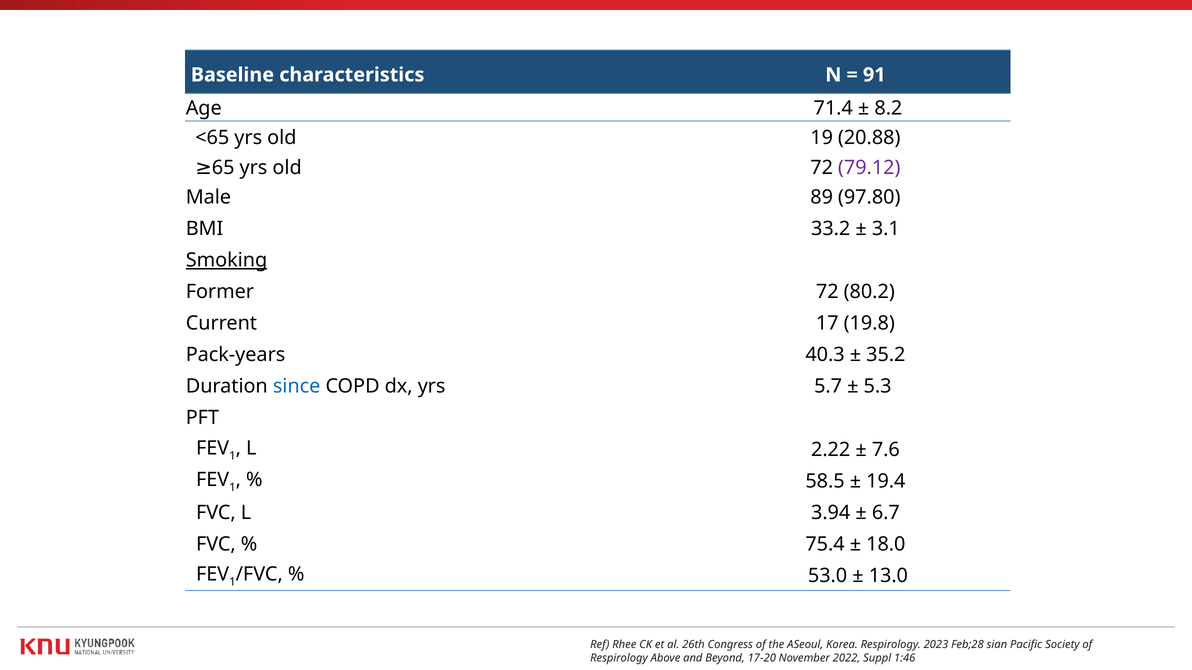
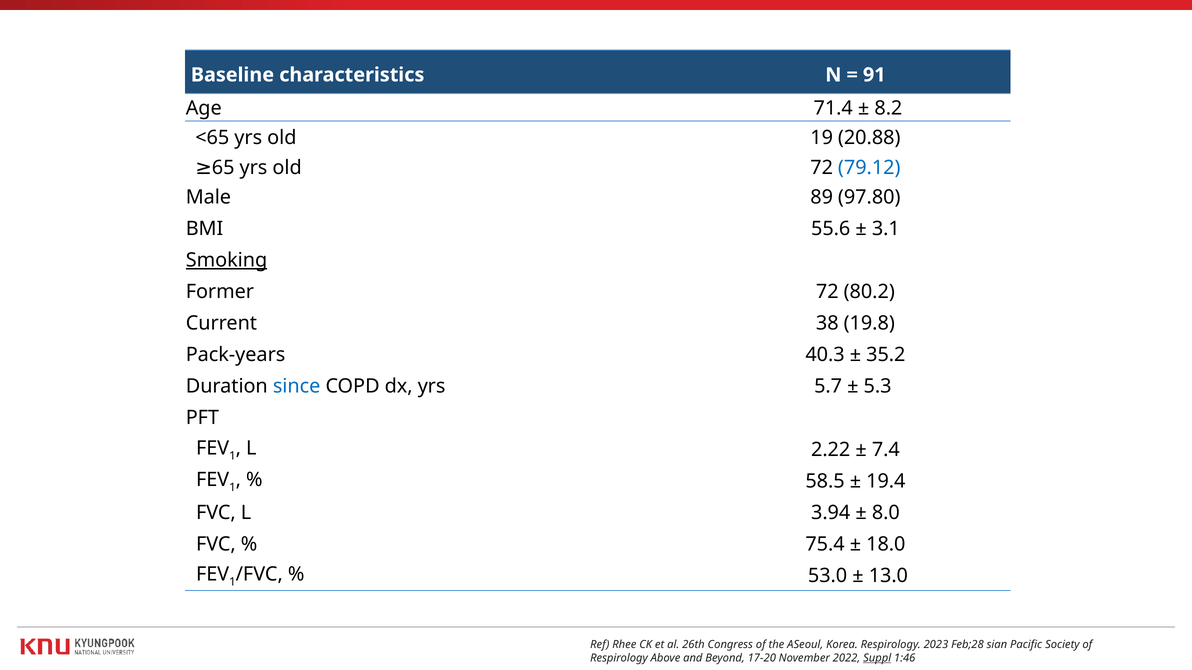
79.12 colour: purple -> blue (869, 168)
33.2: 33.2 -> 55.6 (831, 229)
17: 17 -> 38 (827, 324)
7.6: 7.6 -> 7.4 (886, 450)
6.7: 6.7 -> 8.0 (886, 513)
Suppl underline: none -> present (877, 658)
